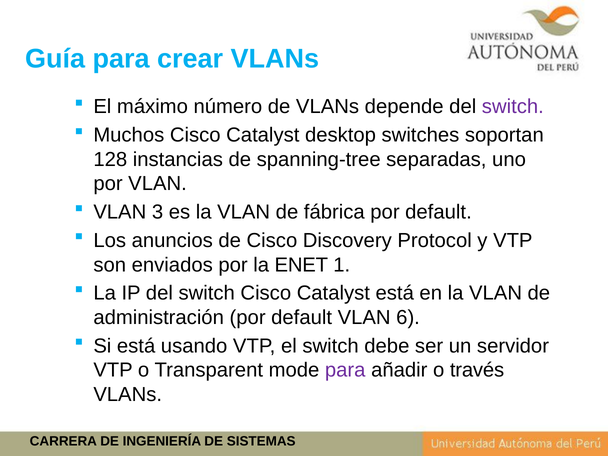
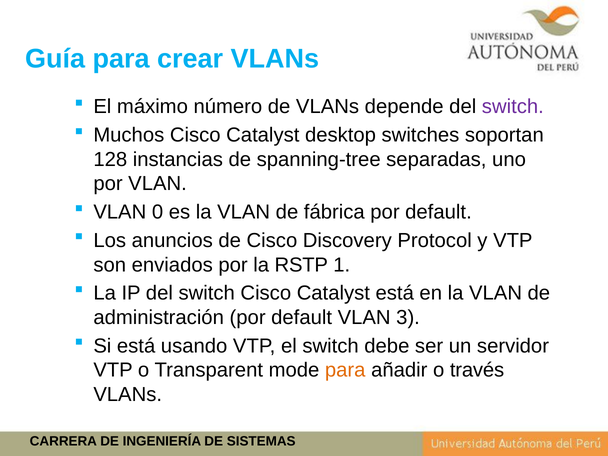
3: 3 -> 0 (158, 212)
ENET: ENET -> RSTP (301, 265)
6: 6 -> 3 (408, 318)
para colour: purple -> orange (345, 370)
